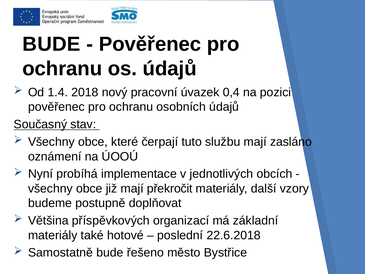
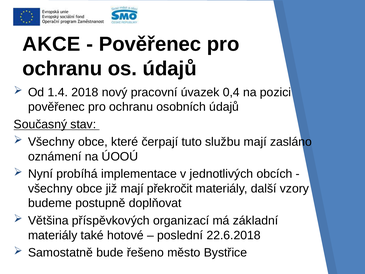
BUDE: BUDE -> AKCE (51, 44)
